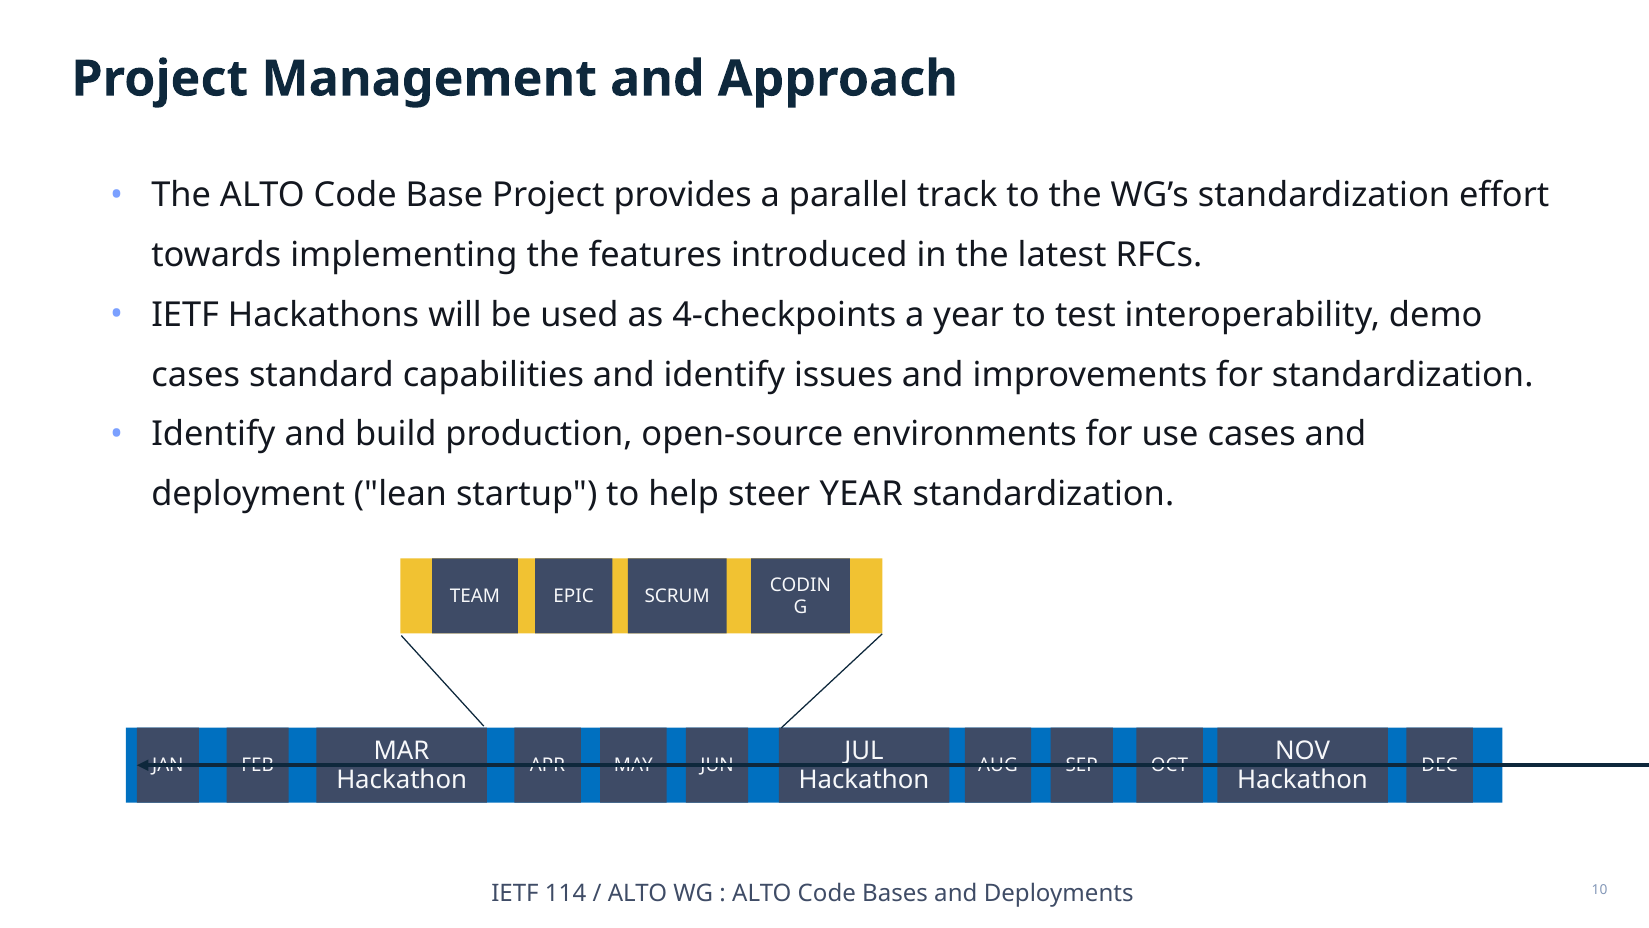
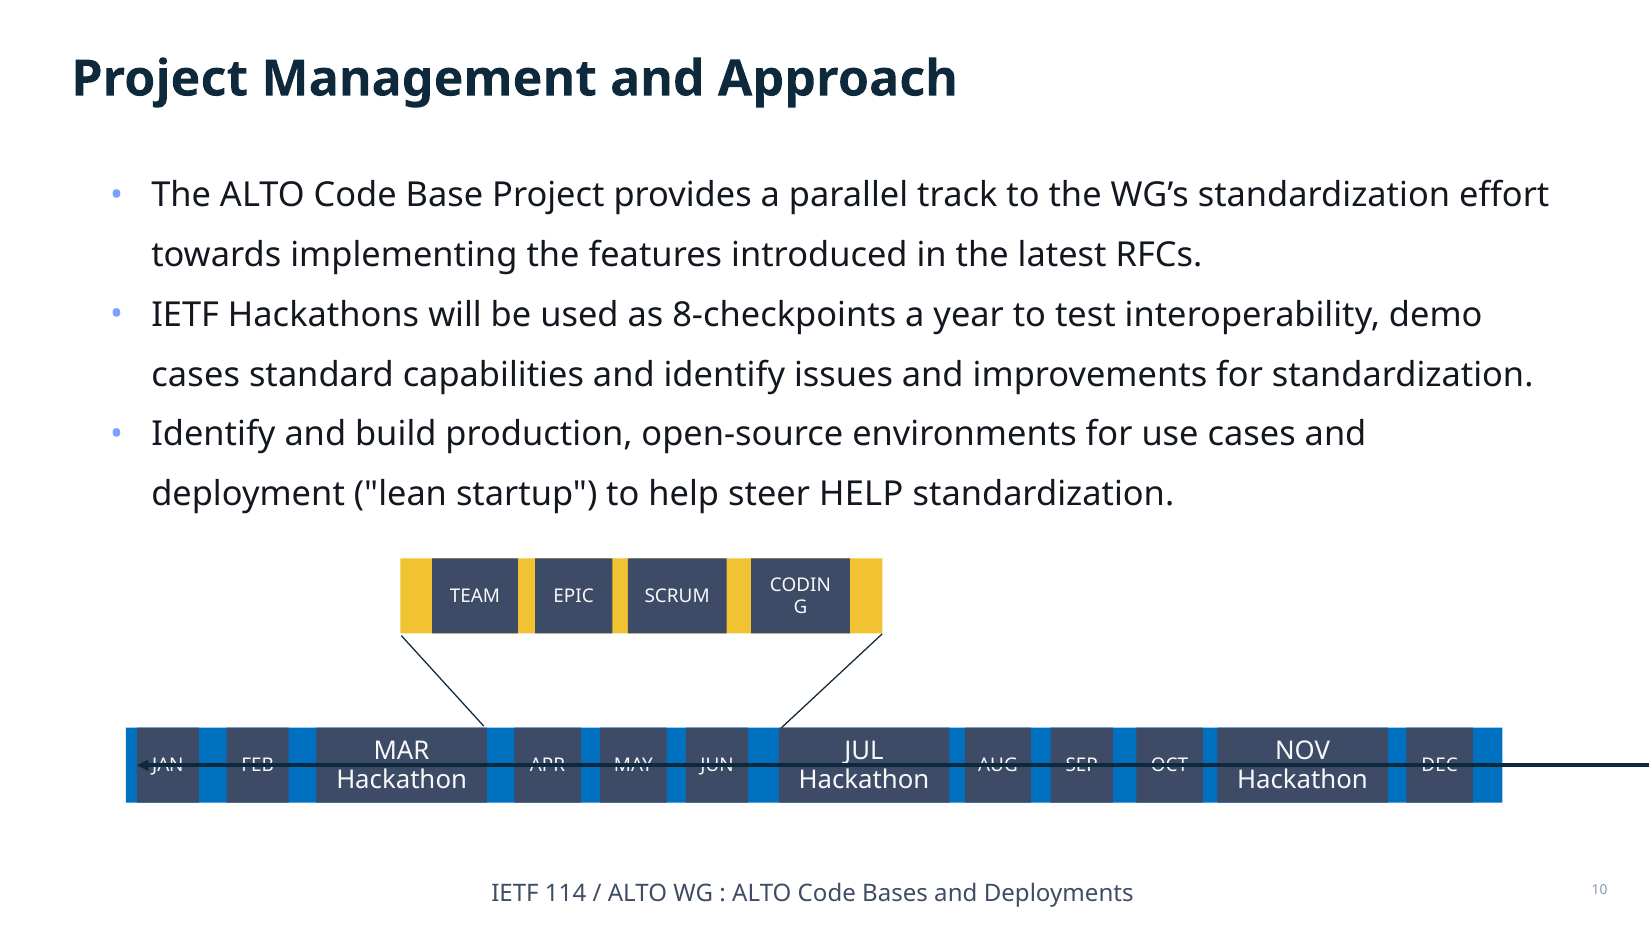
4-checkpoints: 4-checkpoints -> 8-checkpoints (784, 315)
steer YEAR: YEAR -> HELP (861, 494)
